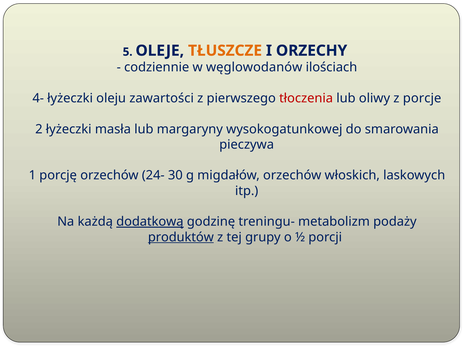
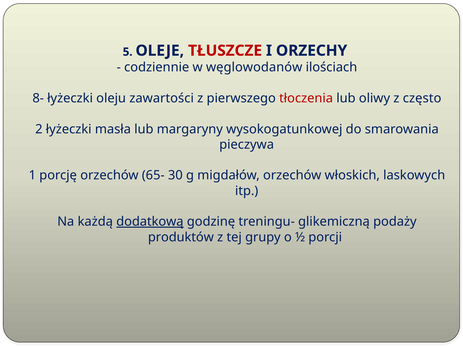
TŁUSZCZE colour: orange -> red (225, 51)
4-: 4- -> 8- (38, 98)
porcje: porcje -> często (422, 98)
24-: 24- -> 65- (153, 176)
metabolizm: metabolizm -> glikemiczną (334, 222)
produktów underline: present -> none (181, 237)
